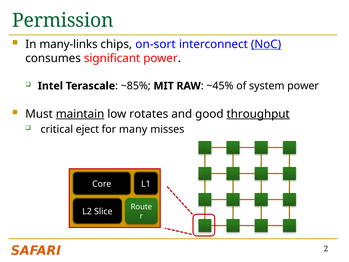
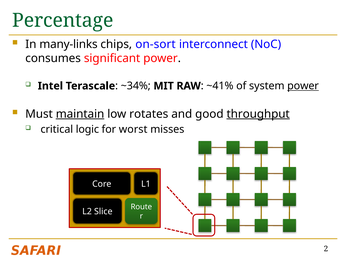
Permission: Permission -> Percentage (63, 21)
NoC underline: present -> none (266, 44)
~85%: ~85% -> ~34% (136, 86)
~45%: ~45% -> ~41% (220, 86)
power underline: none -> present (303, 86)
eject: eject -> logic (87, 129)
many: many -> worst (133, 129)
